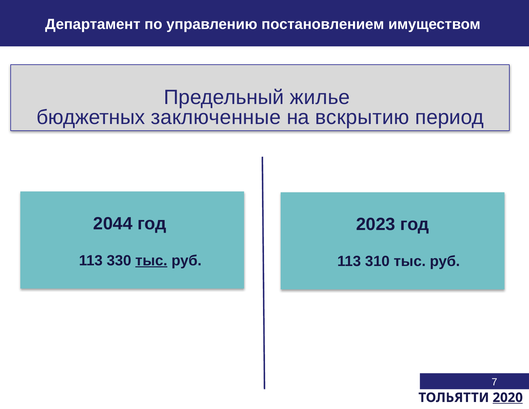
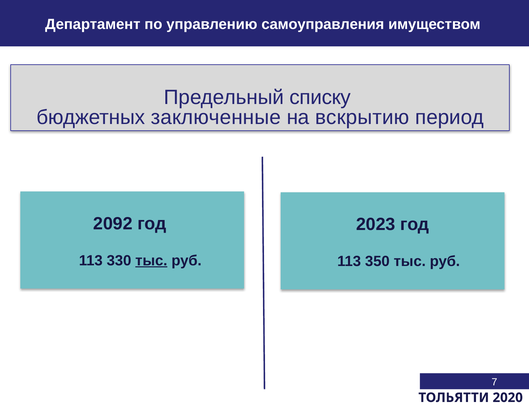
постановлением: постановлением -> самоуправления (323, 24)
жилье: жилье -> списку (320, 97)
2044: 2044 -> 2092 (113, 223)
310: 310 -> 350 (377, 261)
2020 underline: present -> none (508, 397)
